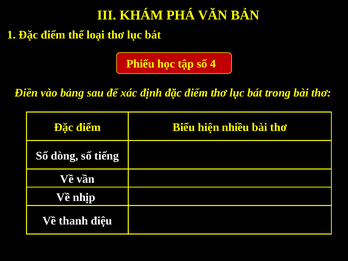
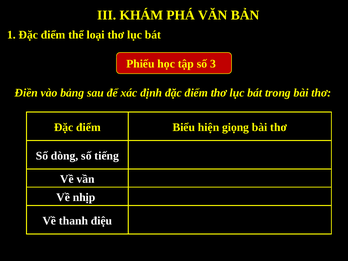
4: 4 -> 3 (213, 64)
nhiều: nhiều -> giọng (236, 127)
